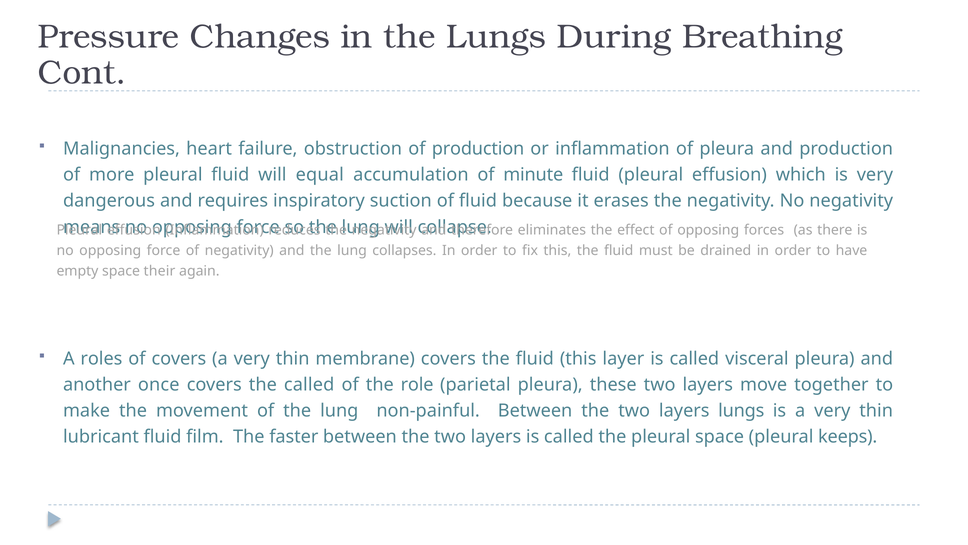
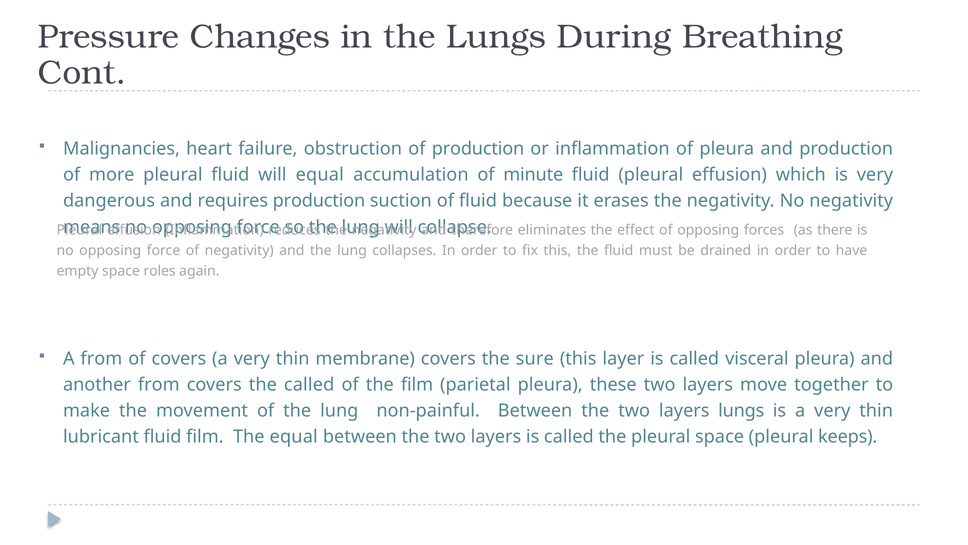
requires inspiratory: inspiratory -> production (319, 201)
their: their -> roles (160, 271)
A roles: roles -> from (101, 358)
covers the fluid: fluid -> sure (535, 358)
another once: once -> from (159, 384)
the role: role -> film (417, 384)
The faster: faster -> equal (294, 437)
